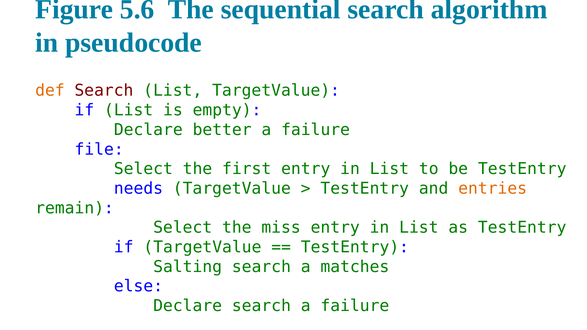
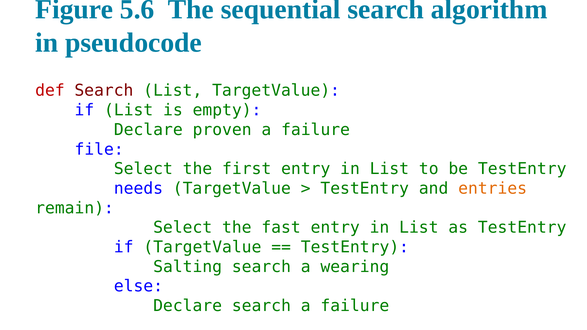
def colour: orange -> red (50, 91)
better: better -> proven (222, 130)
miss: miss -> fast (281, 228)
matches: matches -> wearing (355, 267)
